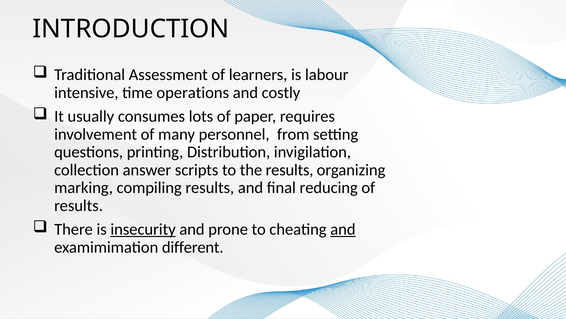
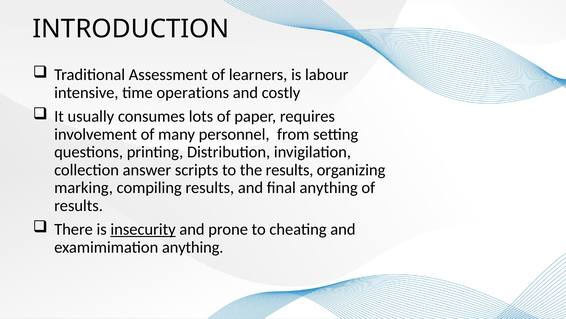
final reducing: reducing -> anything (329, 187)
and underline: present -> none (343, 229)
examimimation different: different -> anything (193, 247)
